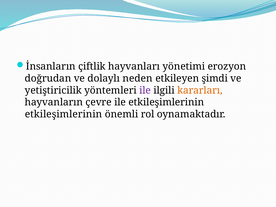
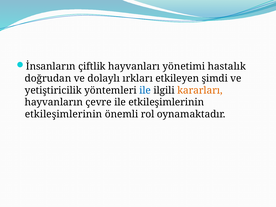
erozyon: erozyon -> hastalık (227, 66)
neden: neden -> ırkları (138, 78)
ile colour: purple -> blue (145, 90)
